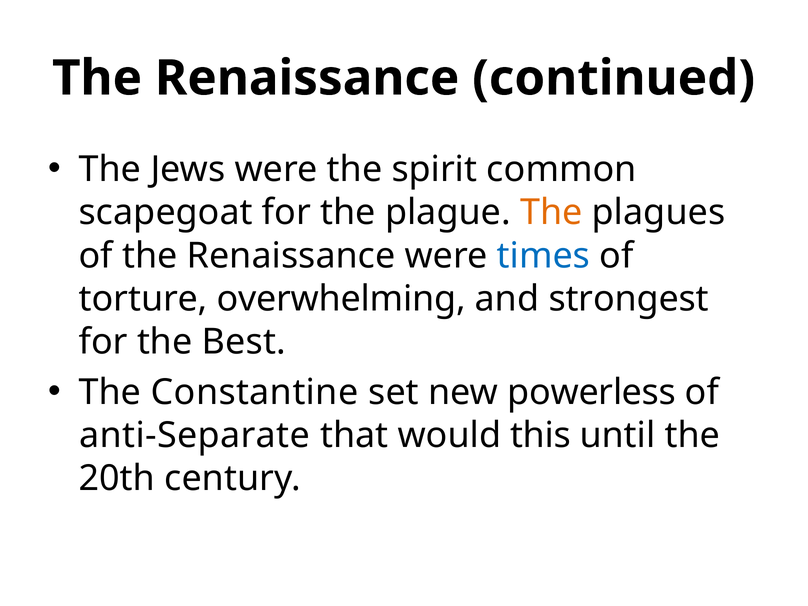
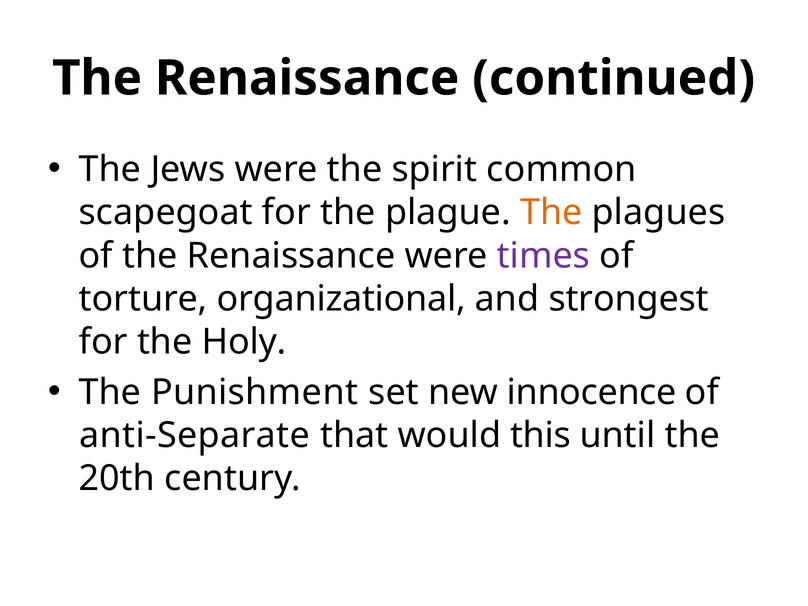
times colour: blue -> purple (544, 256)
overwhelming: overwhelming -> organizational (341, 299)
Best: Best -> Holy (244, 342)
Constantine: Constantine -> Punishment (255, 392)
powerless: powerless -> innocence (592, 392)
